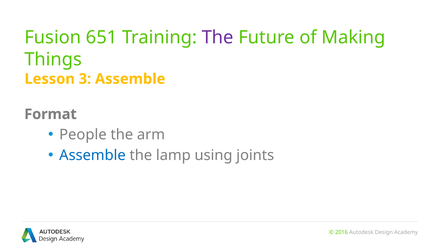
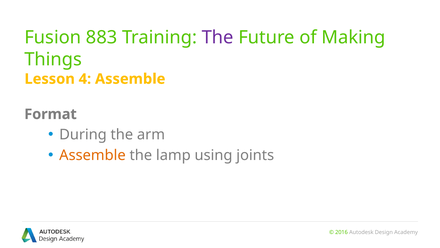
651: 651 -> 883 (102, 37)
3: 3 -> 4 (85, 79)
People: People -> During (83, 135)
Assemble colour: blue -> orange (92, 155)
